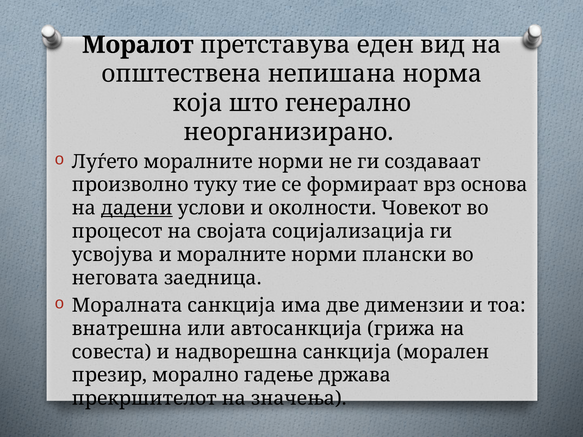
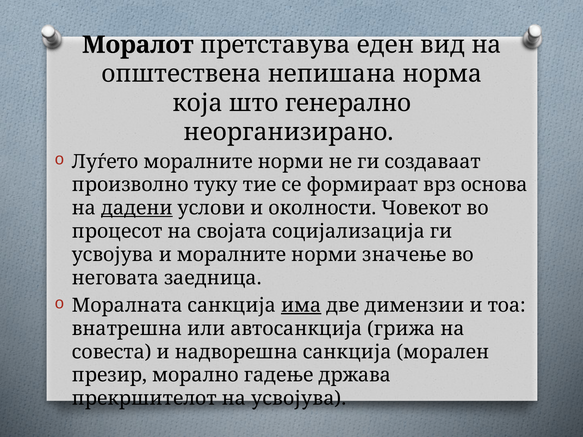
плански: плански -> значење (404, 255)
има underline: none -> present (301, 305)
на значења: значења -> усвојува (299, 399)
